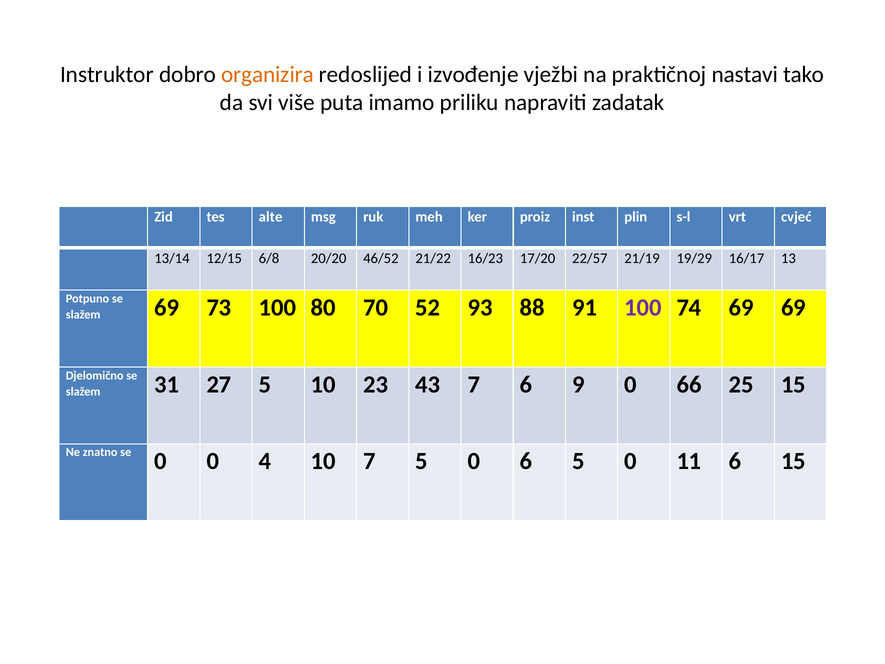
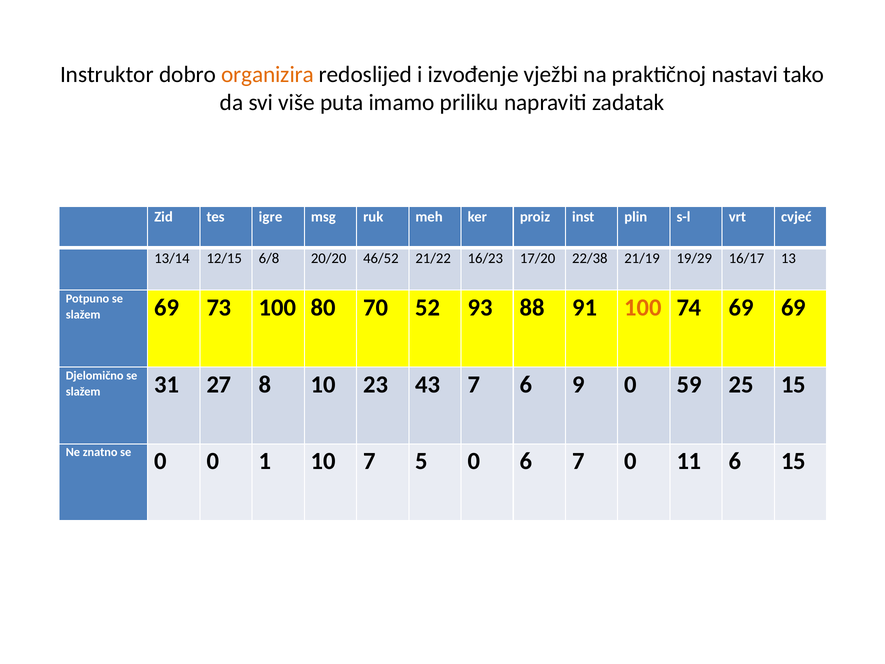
alte: alte -> igre (271, 217)
22/57: 22/57 -> 22/38 (590, 258)
100 colour: purple -> orange (643, 307)
27 5: 5 -> 8 (265, 384)
66: 66 -> 59 (689, 384)
4: 4 -> 1 (265, 461)
6 5: 5 -> 7 (578, 461)
